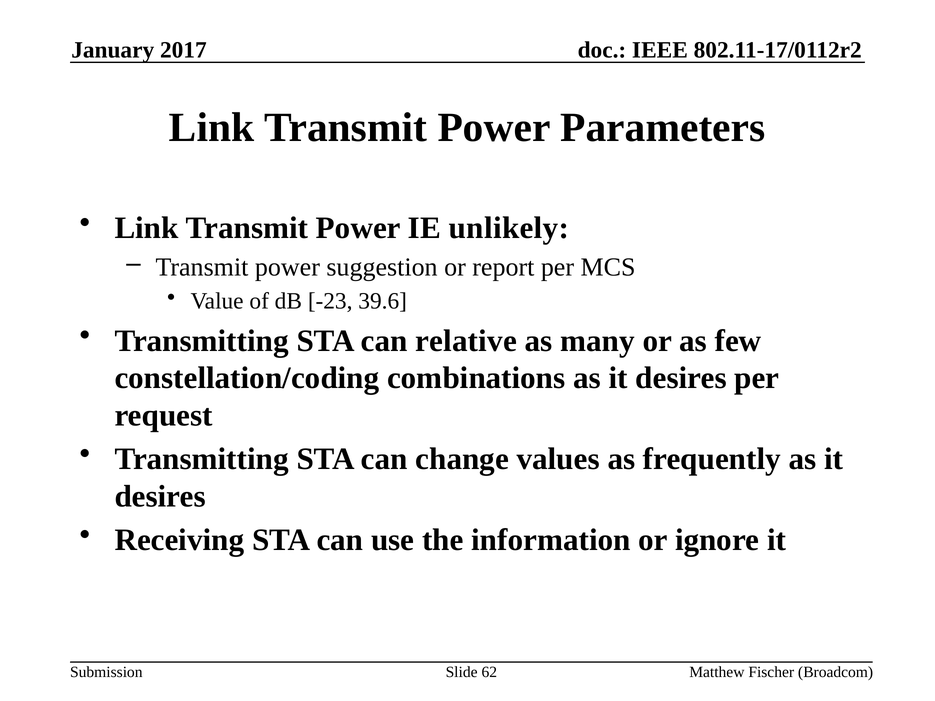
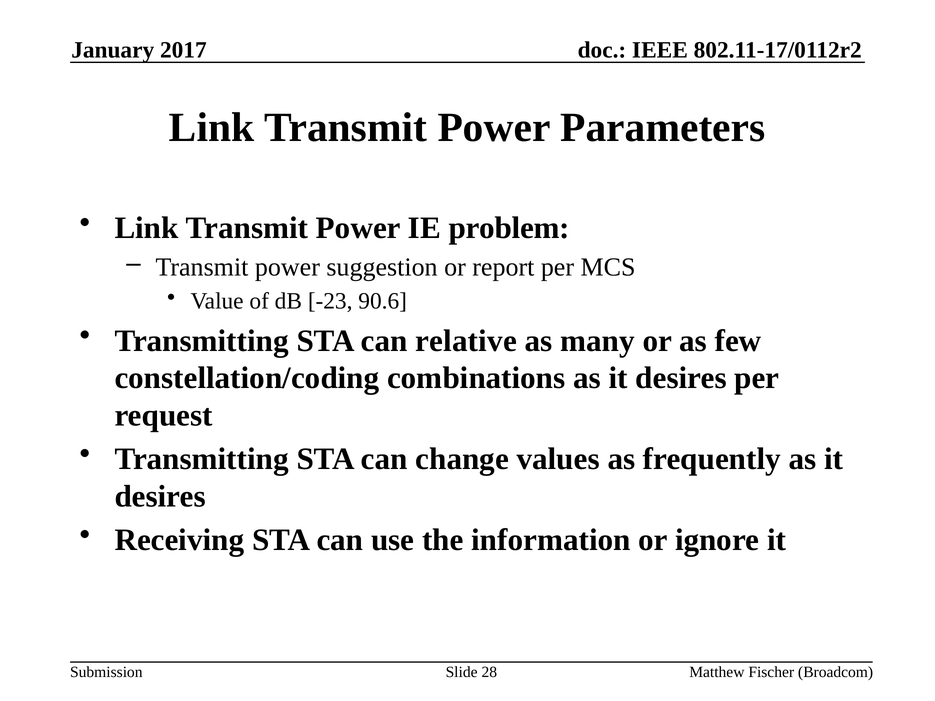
unlikely: unlikely -> problem (509, 228)
39.6: 39.6 -> 90.6 (383, 301)
62: 62 -> 28 (489, 673)
